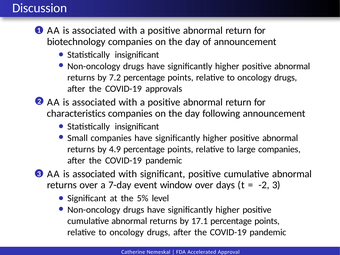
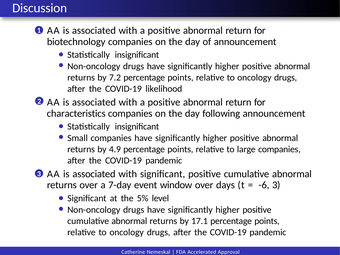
approvals: approvals -> likelihood (164, 89)
-2: -2 -> -6 (264, 185)
